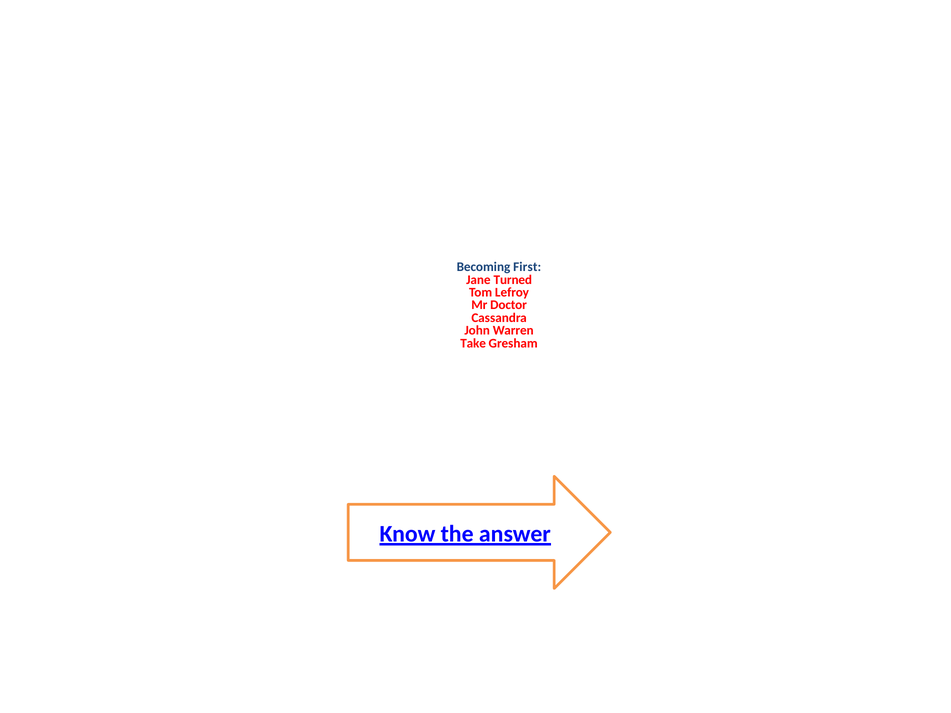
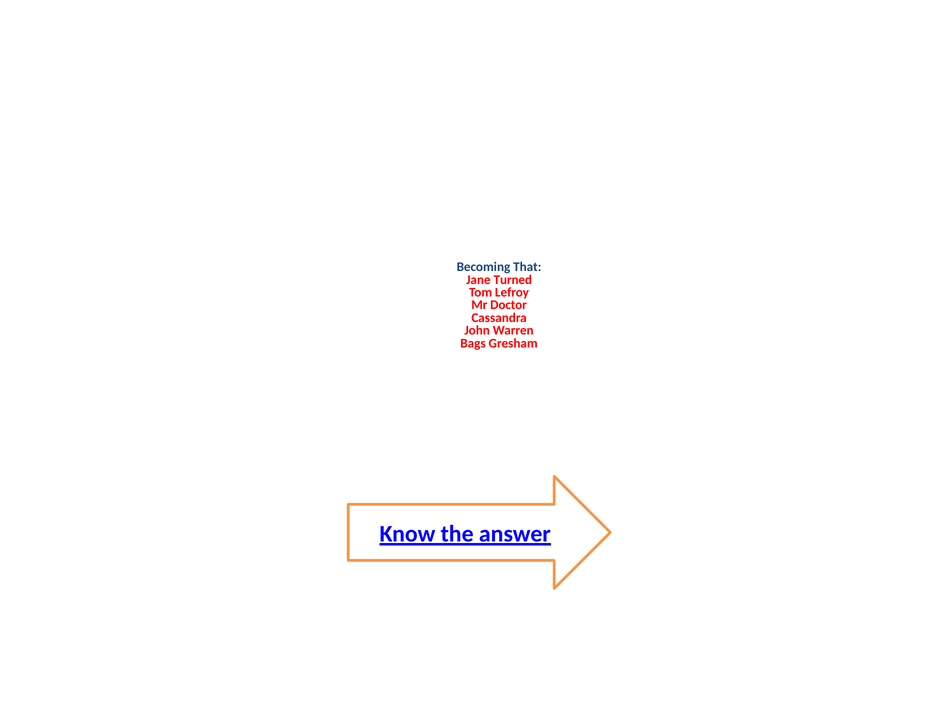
First: First -> That (527, 267)
Take: Take -> Bags (473, 343)
